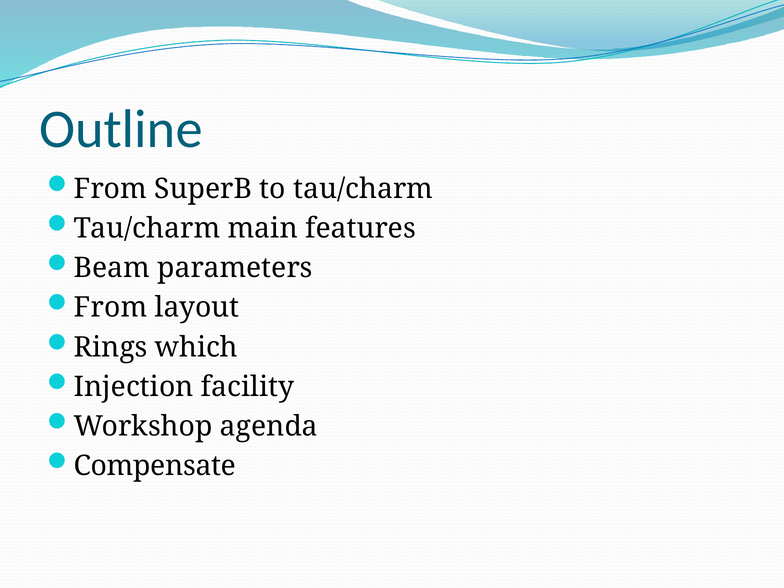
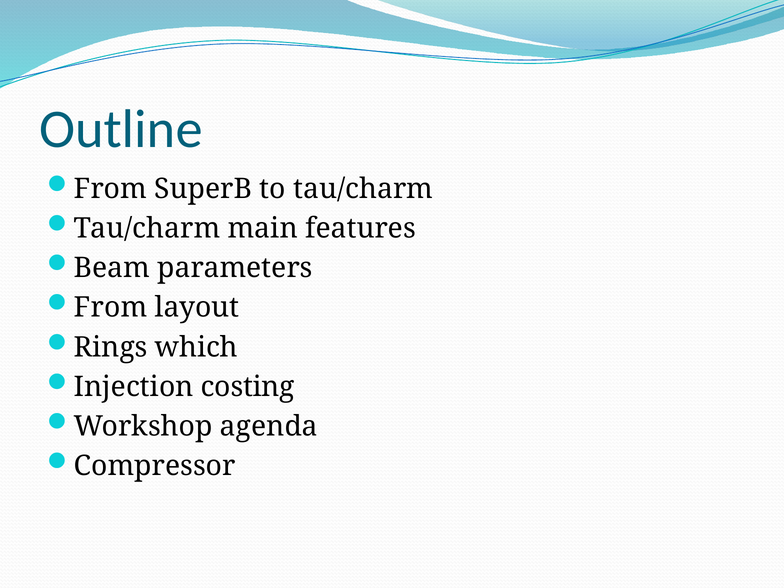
facility: facility -> costing (248, 387)
Compensate: Compensate -> Compressor (155, 466)
